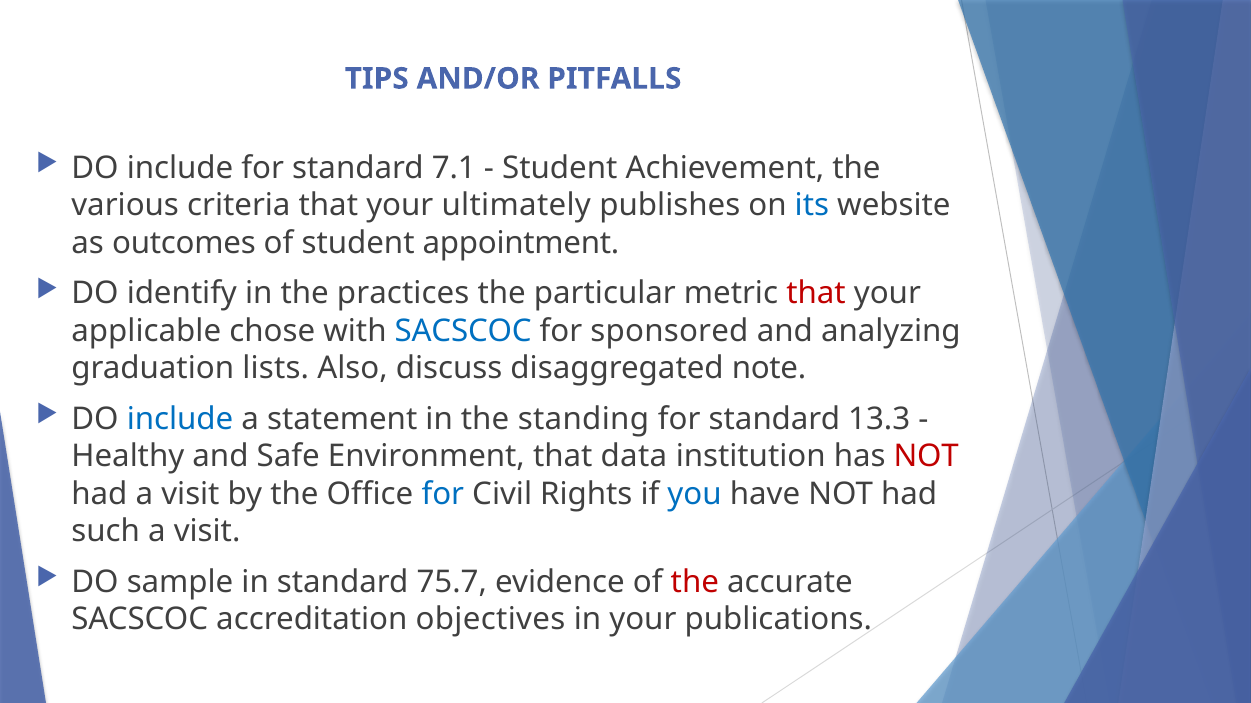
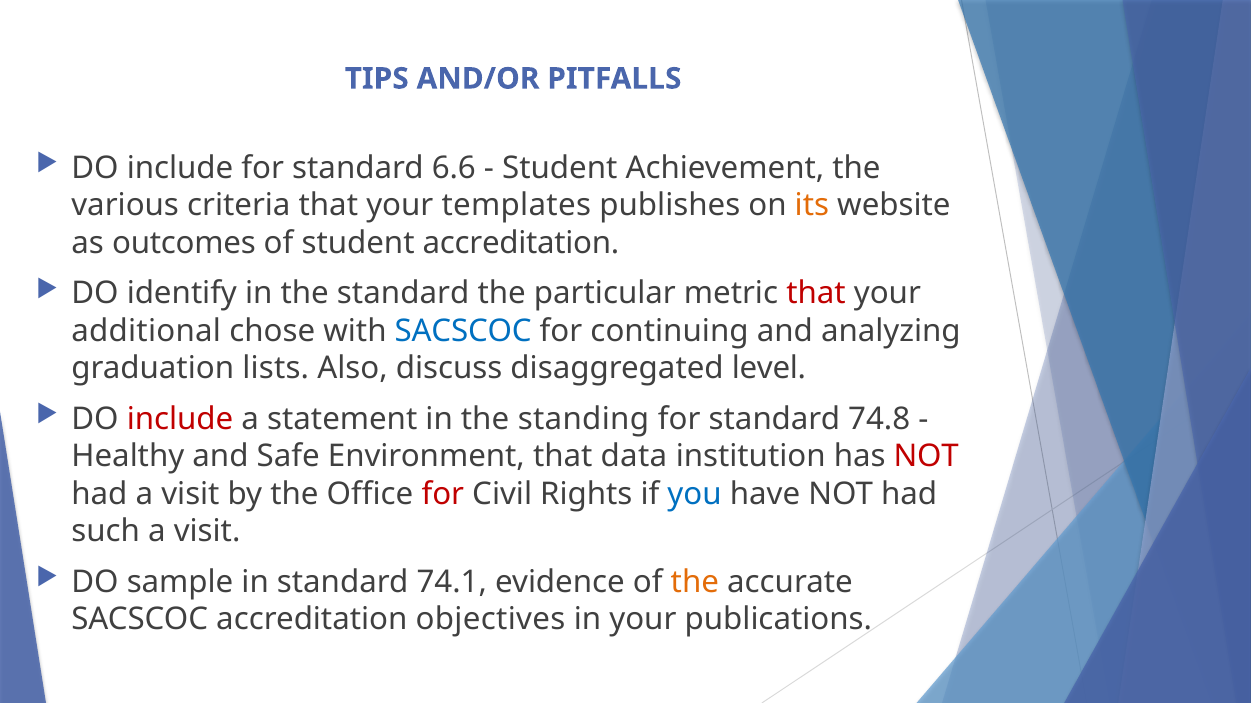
7.1: 7.1 -> 6.6 (454, 168)
ultimately: ultimately -> templates (516, 206)
its colour: blue -> orange (812, 206)
student appointment: appointment -> accreditation (521, 243)
the practices: practices -> standard (403, 294)
applicable: applicable -> additional (146, 331)
sponsored: sponsored -> continuing (670, 331)
note: note -> level (769, 369)
include colour: blue -> red (180, 420)
13.3: 13.3 -> 74.8 (879, 420)
for colour: blue -> red (443, 495)
75.7: 75.7 -> 74.1 (452, 583)
the colour: red -> orange (695, 583)
